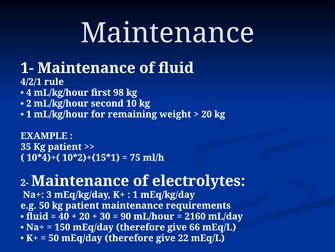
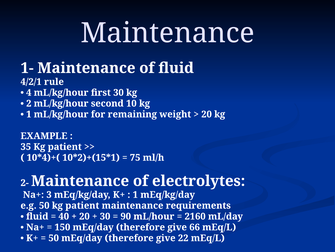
first 98: 98 -> 30 (118, 92)
